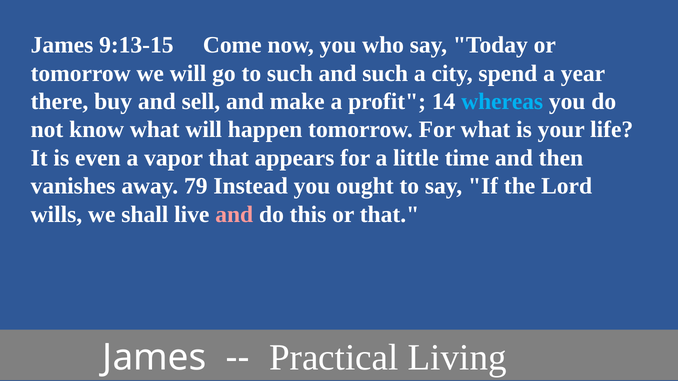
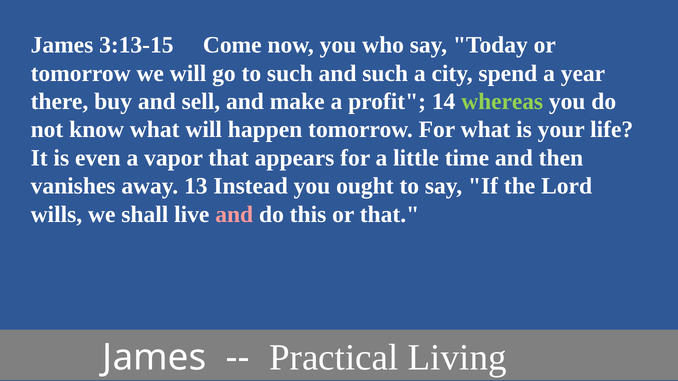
9:13-15: 9:13-15 -> 3:13-15 (136, 45)
whereas colour: light blue -> light green (502, 102)
79: 79 -> 13 (196, 186)
